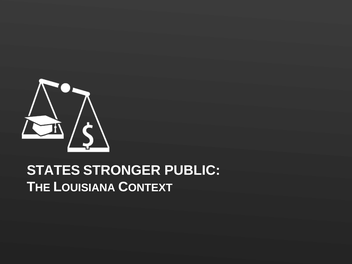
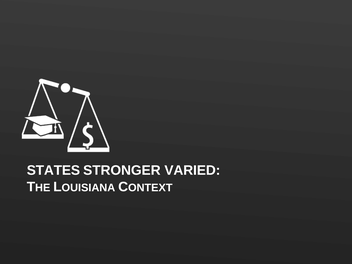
PUBLIC: PUBLIC -> VARIED (192, 170)
